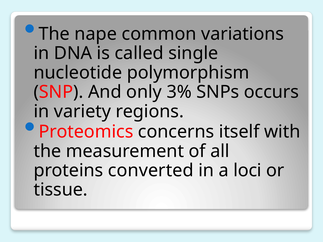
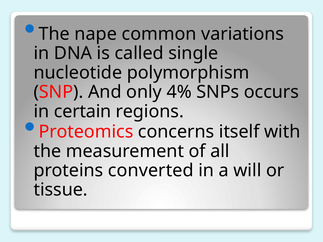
3%: 3% -> 4% (179, 92)
variety: variety -> certain (83, 112)
loci: loci -> will (247, 171)
